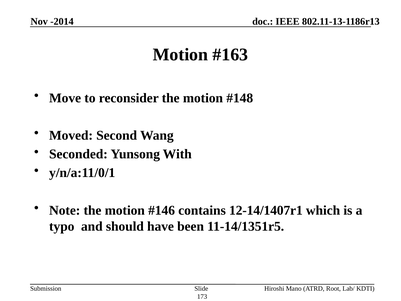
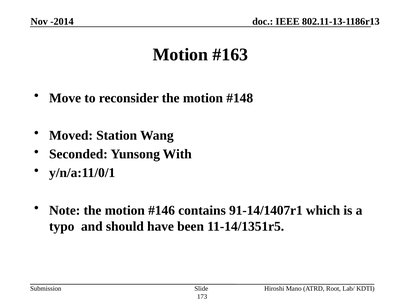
Second: Second -> Station (117, 135)
12-14/1407r1: 12-14/1407r1 -> 91-14/1407r1 (266, 210)
